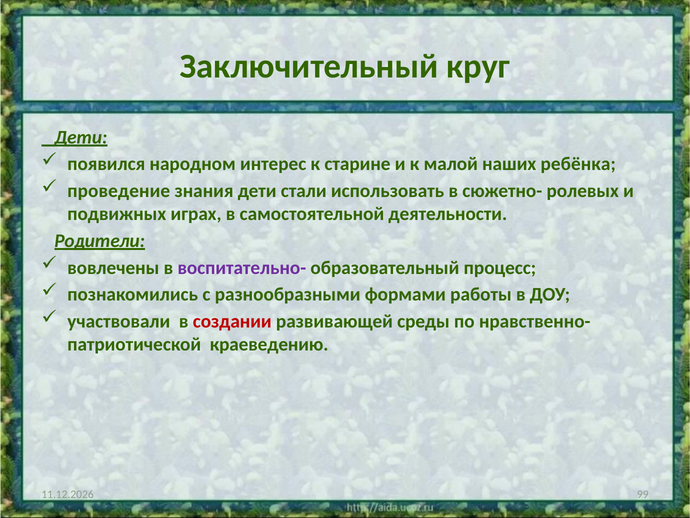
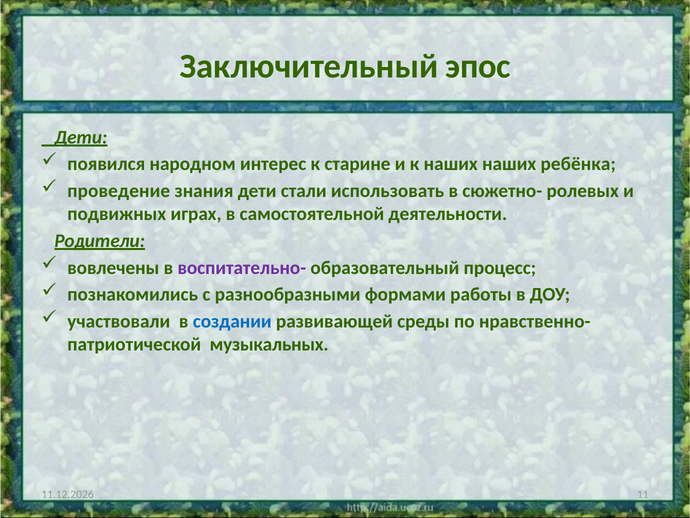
круг: круг -> эпос (478, 66)
к малой: малой -> наших (451, 164)
создании colour: red -> blue (232, 321)
краеведению: краеведению -> музыкальных (269, 344)
99: 99 -> 11 (643, 494)
